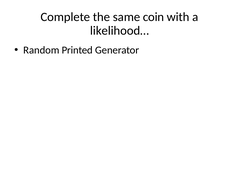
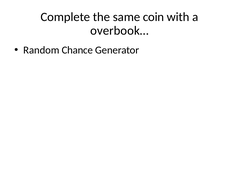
likelihood…: likelihood… -> overbook… (119, 31)
Printed: Printed -> Chance (77, 50)
